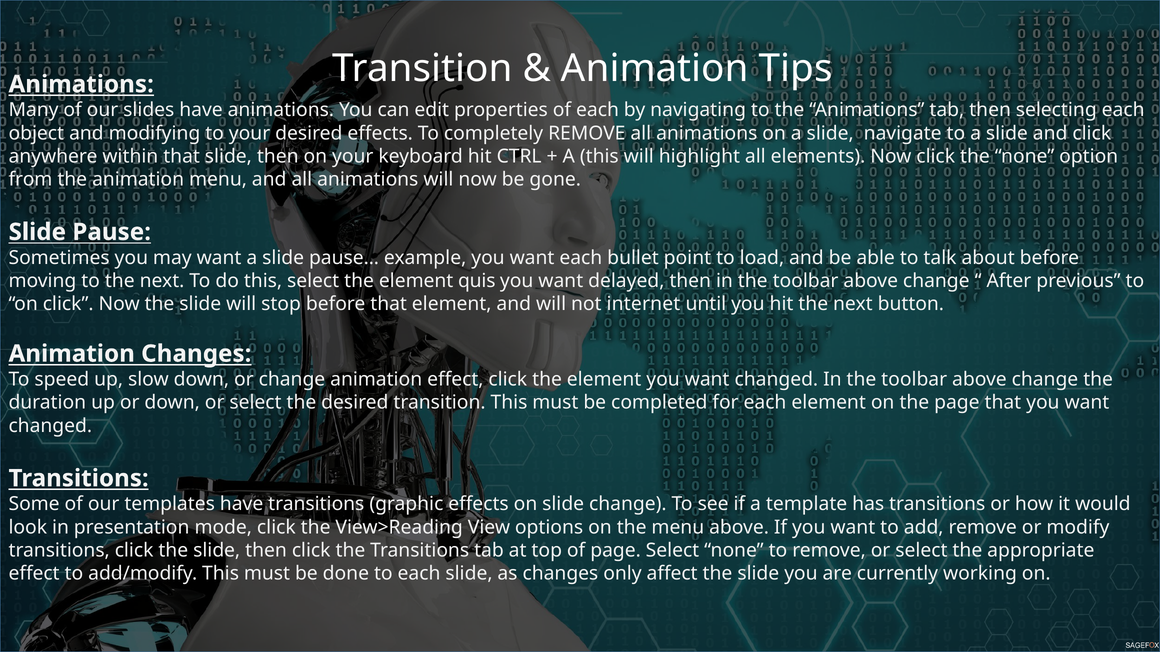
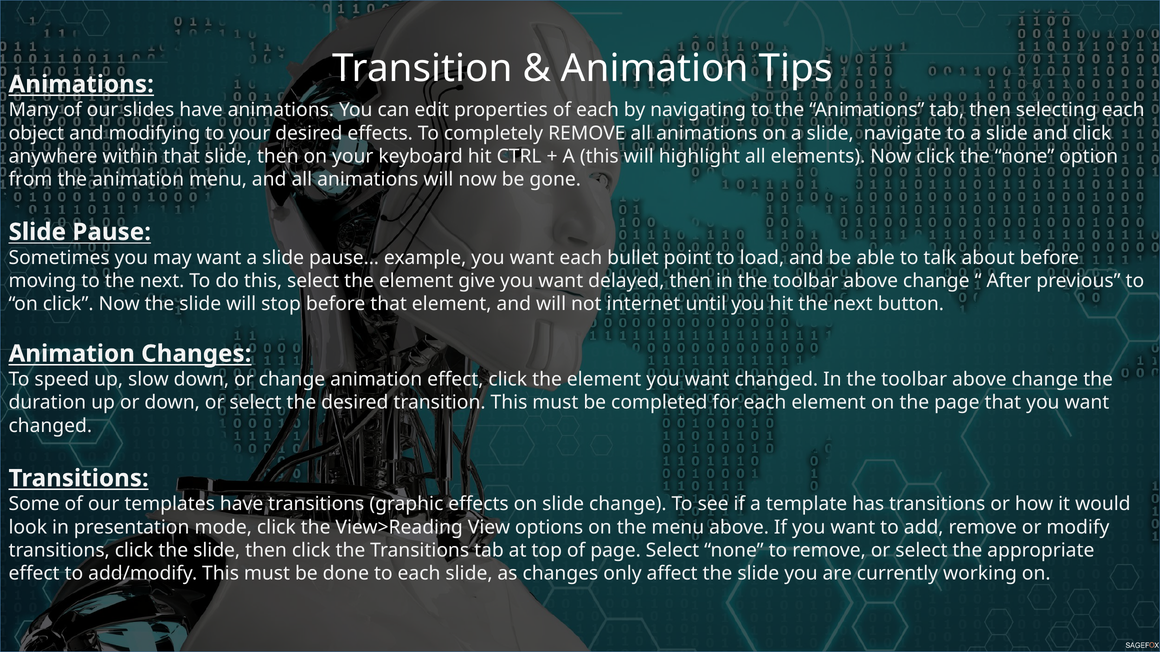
quis: quis -> give (477, 281)
